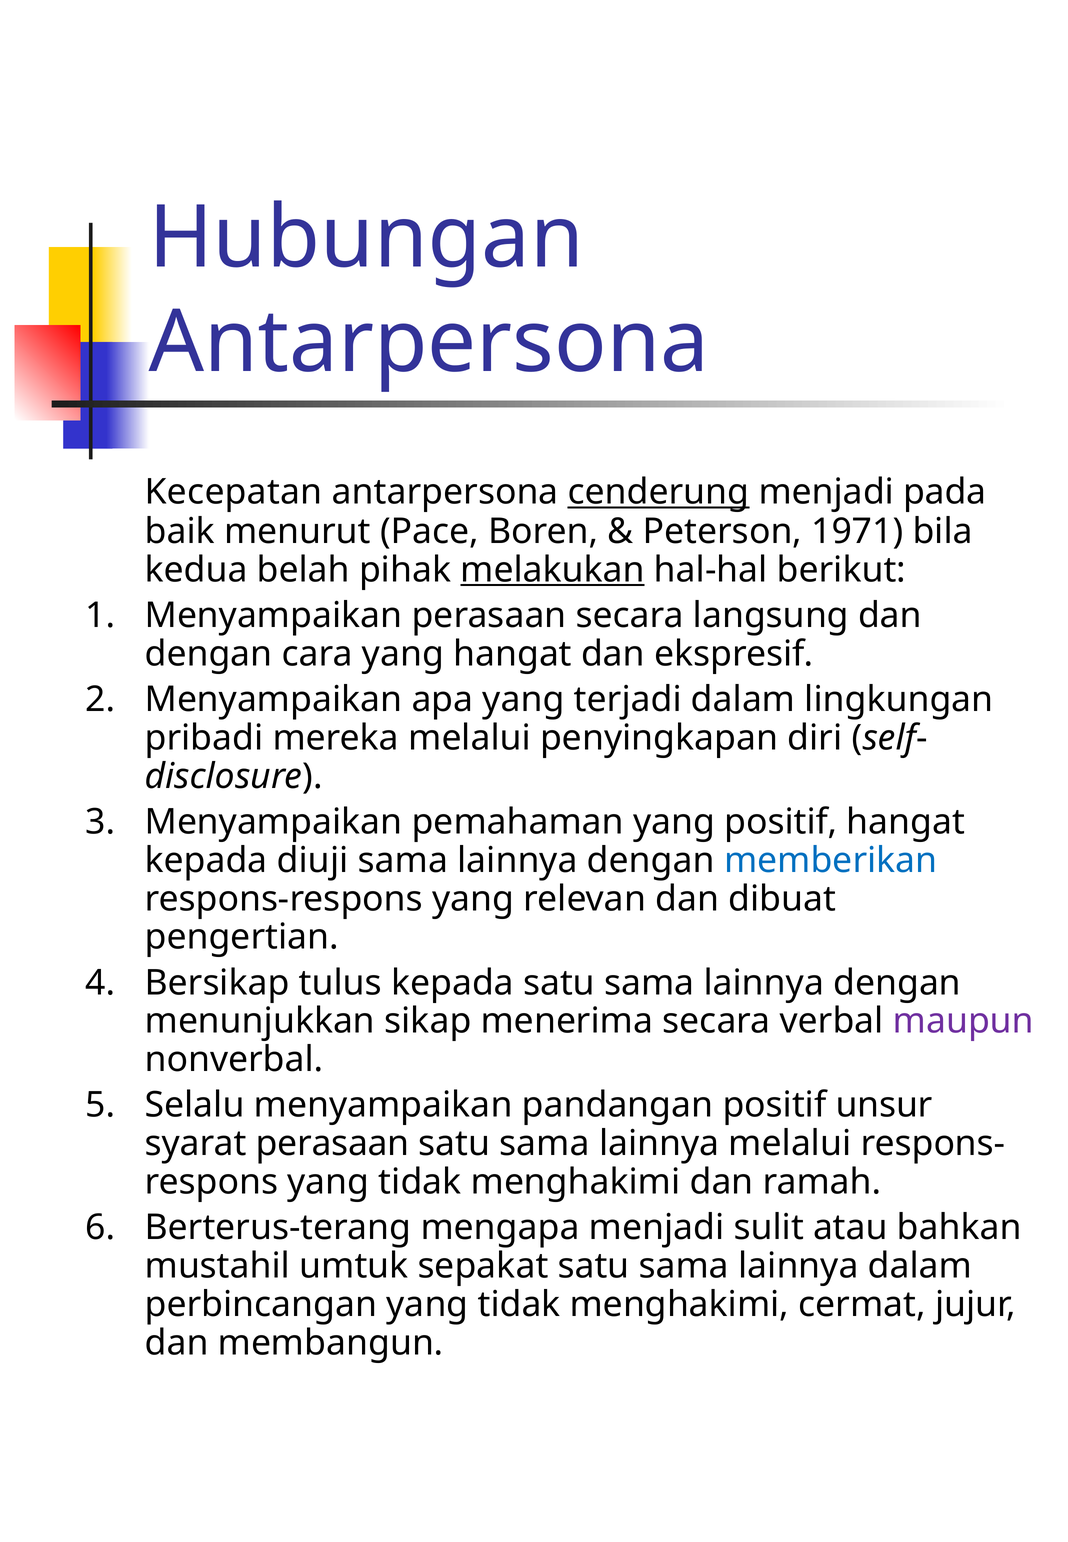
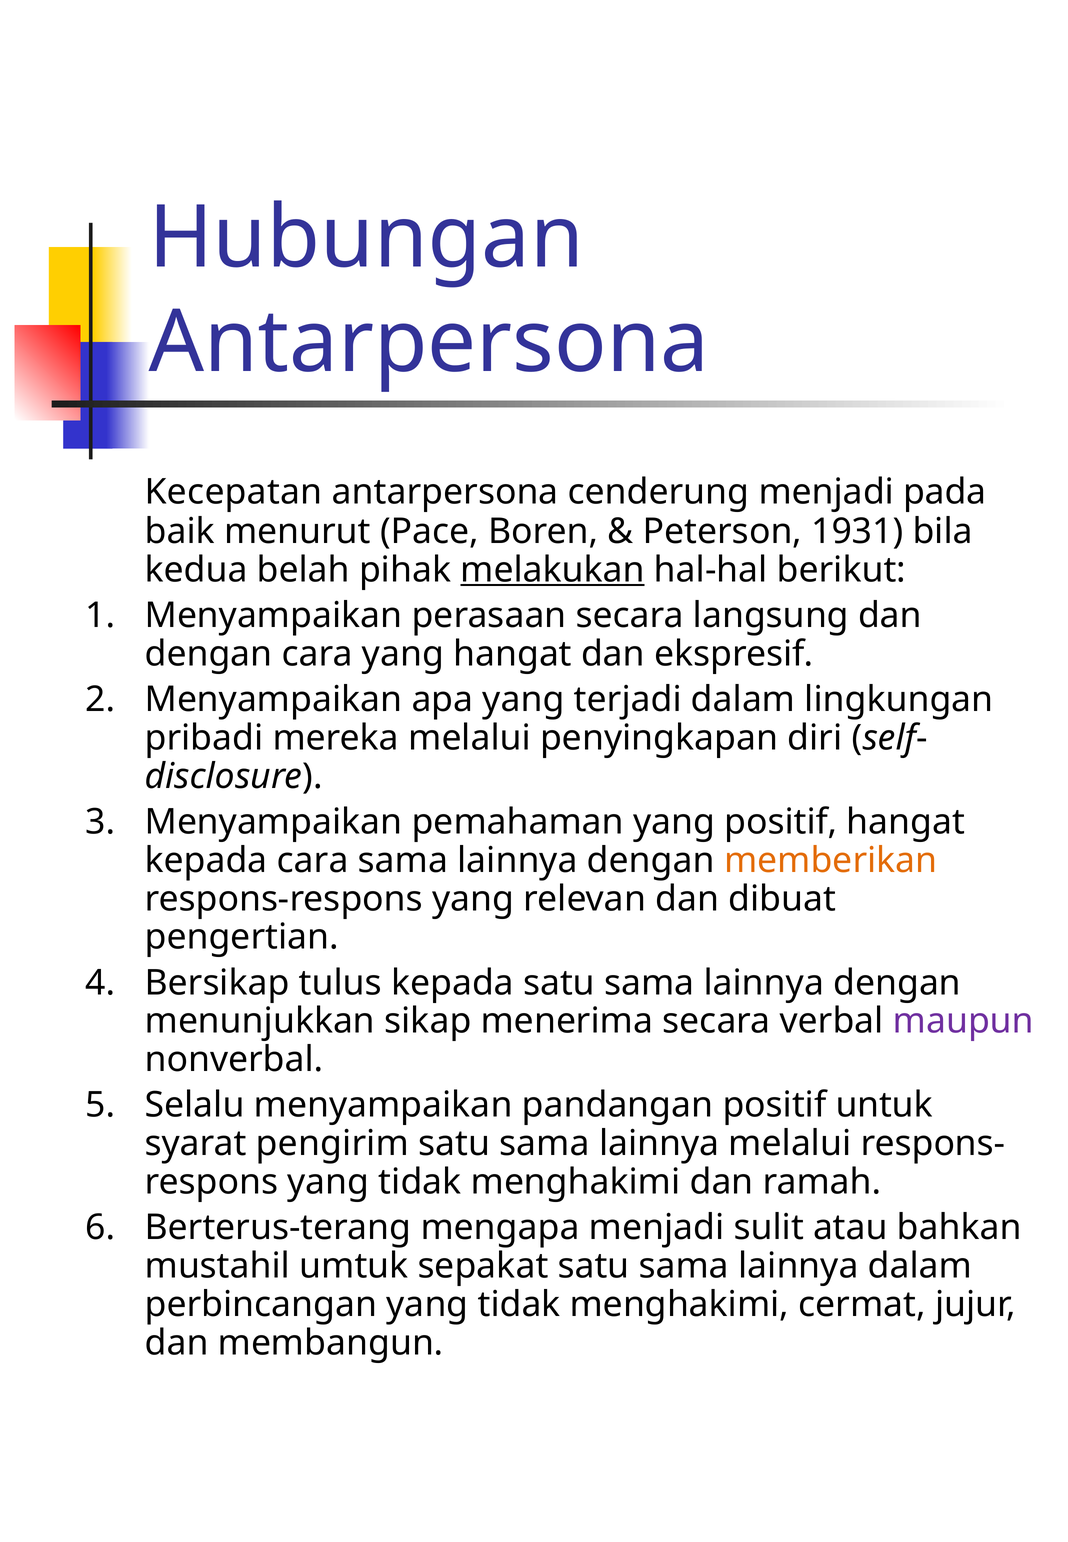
cenderung underline: present -> none (659, 492)
1971: 1971 -> 1931 (857, 532)
kepada diuji: diuji -> cara (313, 861)
memberikan colour: blue -> orange (831, 861)
unsur: unsur -> untuk (884, 1106)
syarat perasaan: perasaan -> pengirim (332, 1144)
